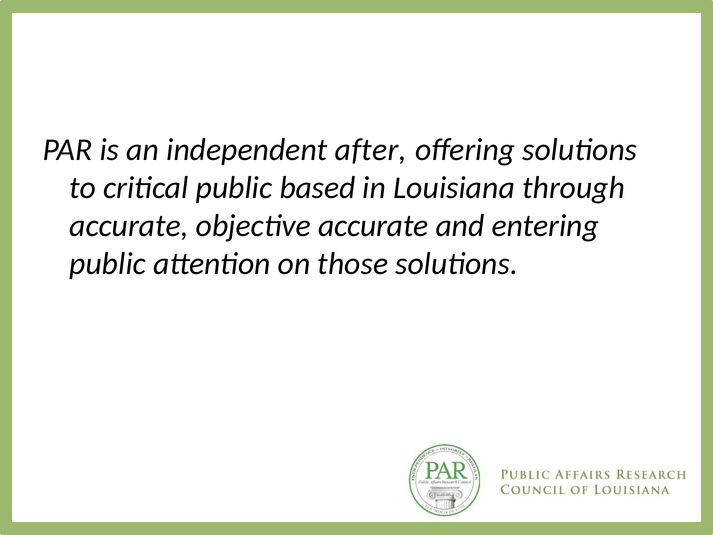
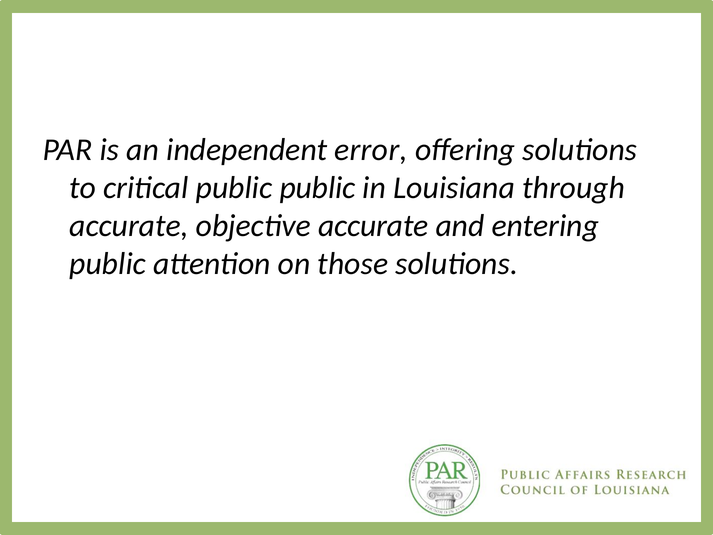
after: after -> error (371, 150)
public based: based -> public (318, 188)
